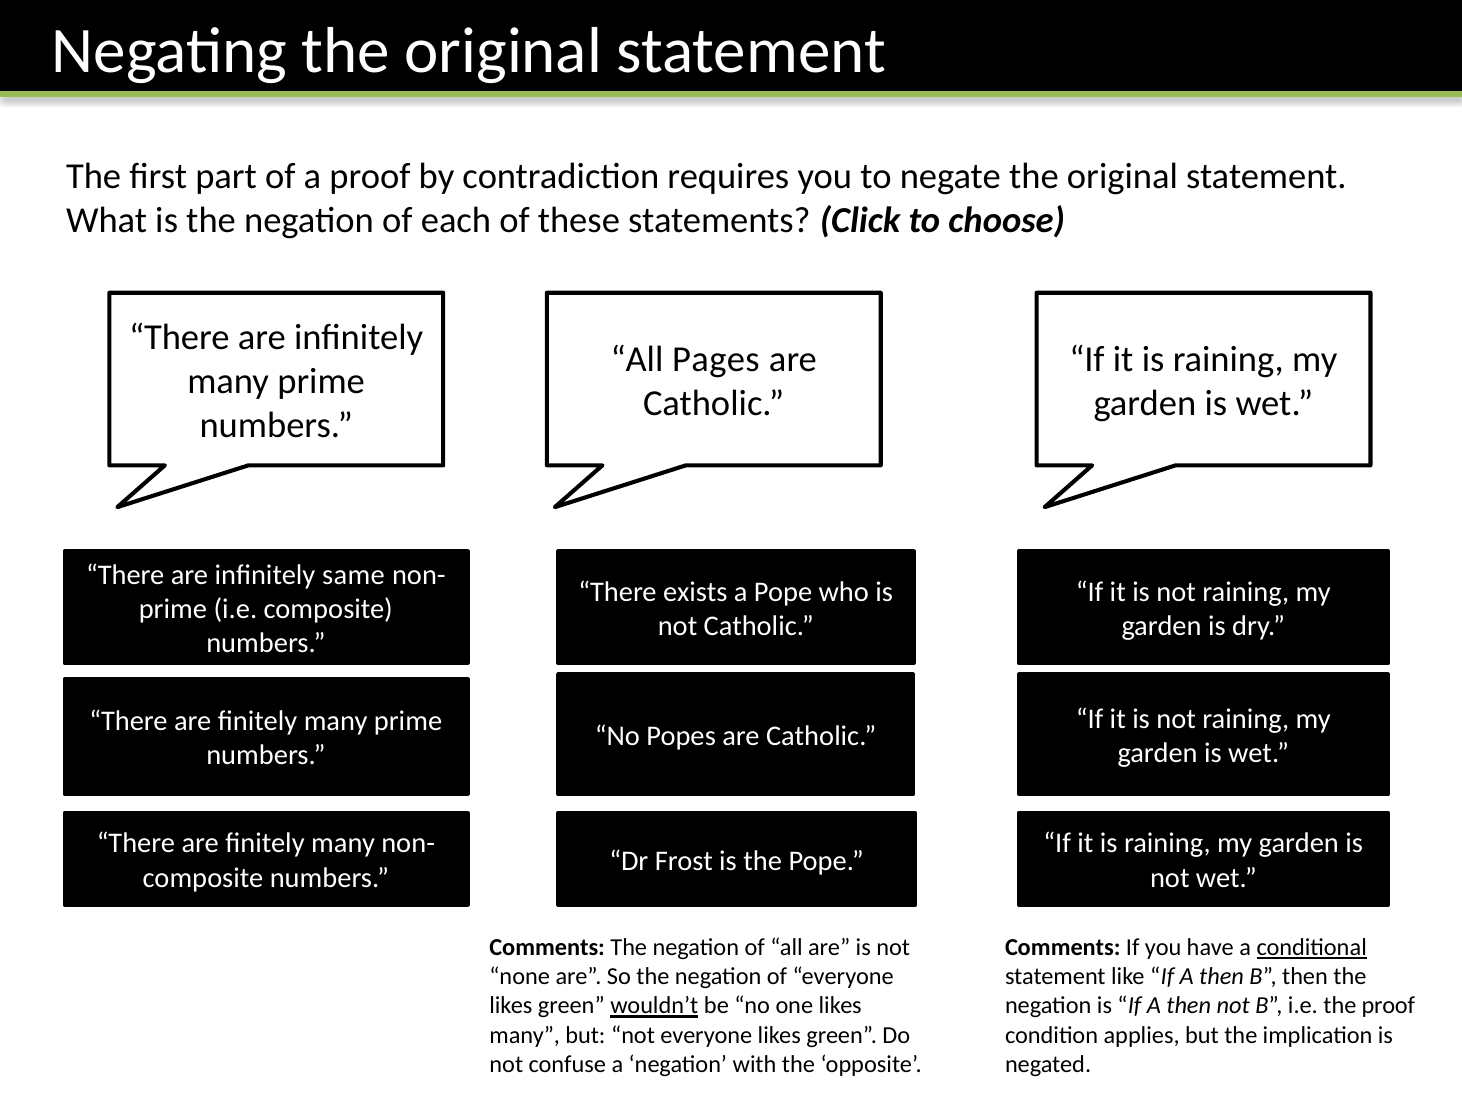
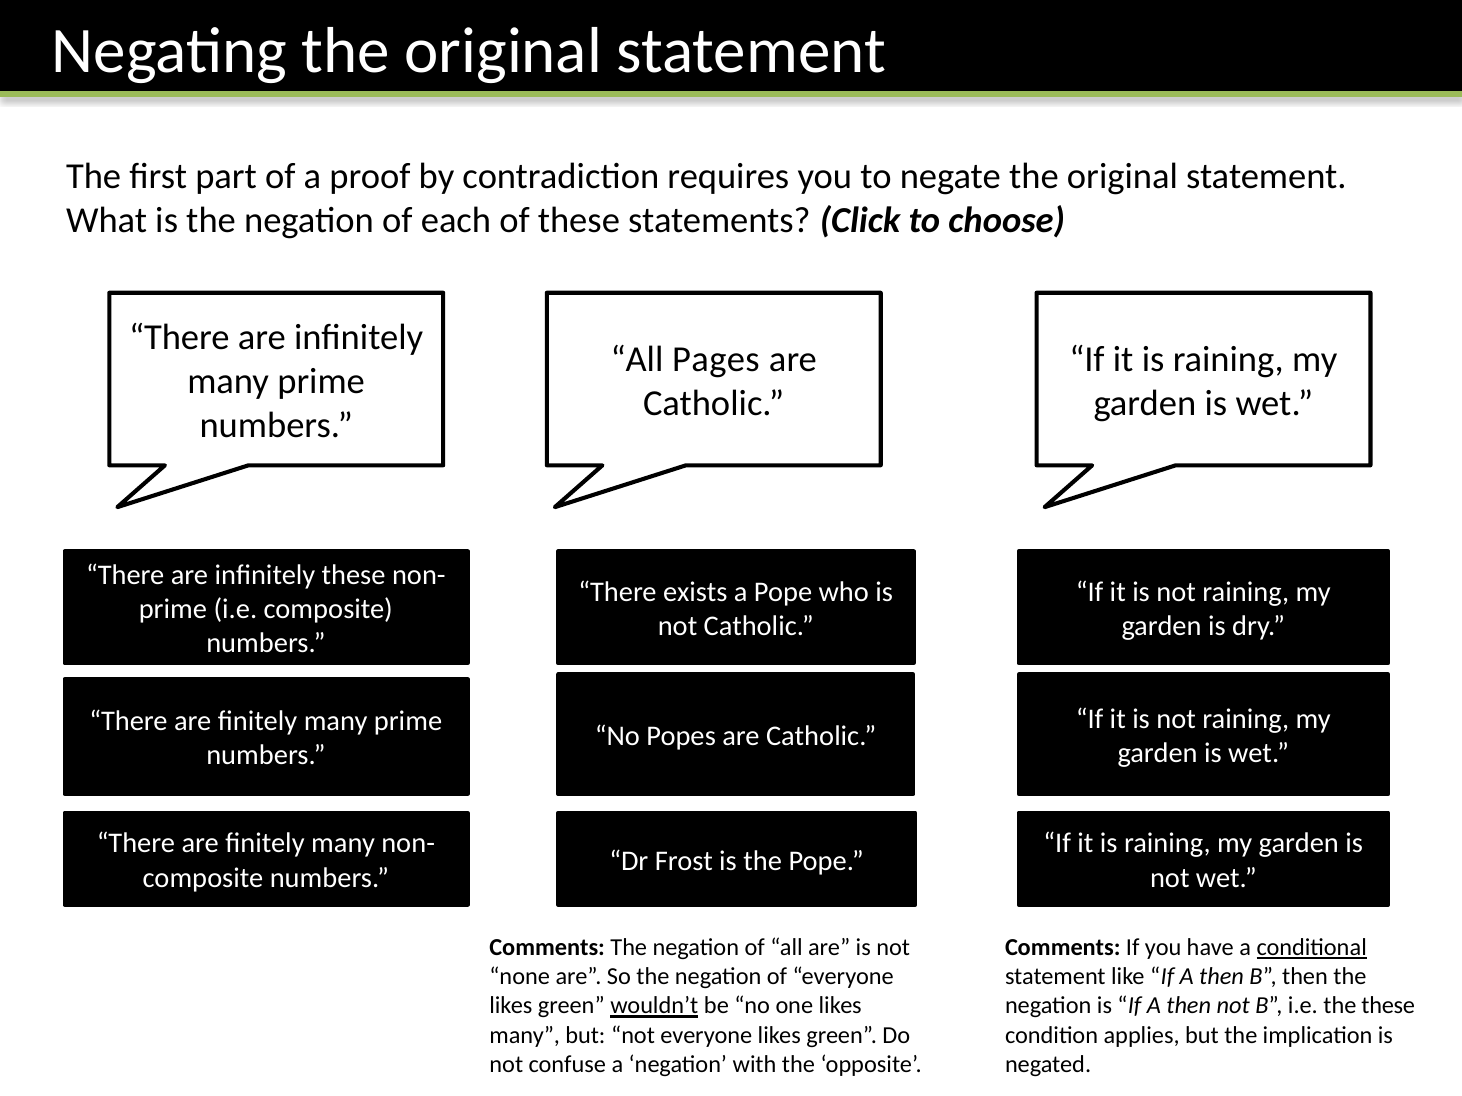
infinitely same: same -> these (354, 575)
the proof: proof -> these (1388, 1006)
